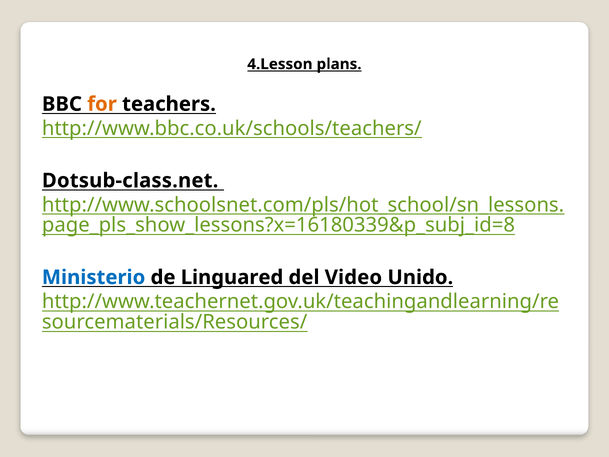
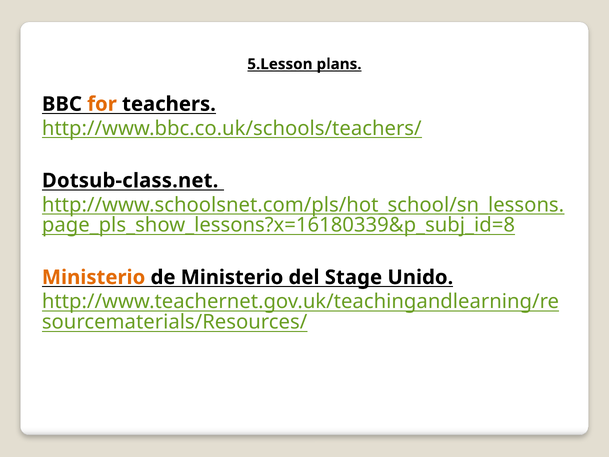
4.Lesson: 4.Lesson -> 5.Lesson (280, 64)
Ministerio colour: blue -> orange (94, 277)
de Linguared: Linguared -> Ministerio (232, 277)
Video: Video -> Stage (353, 277)
